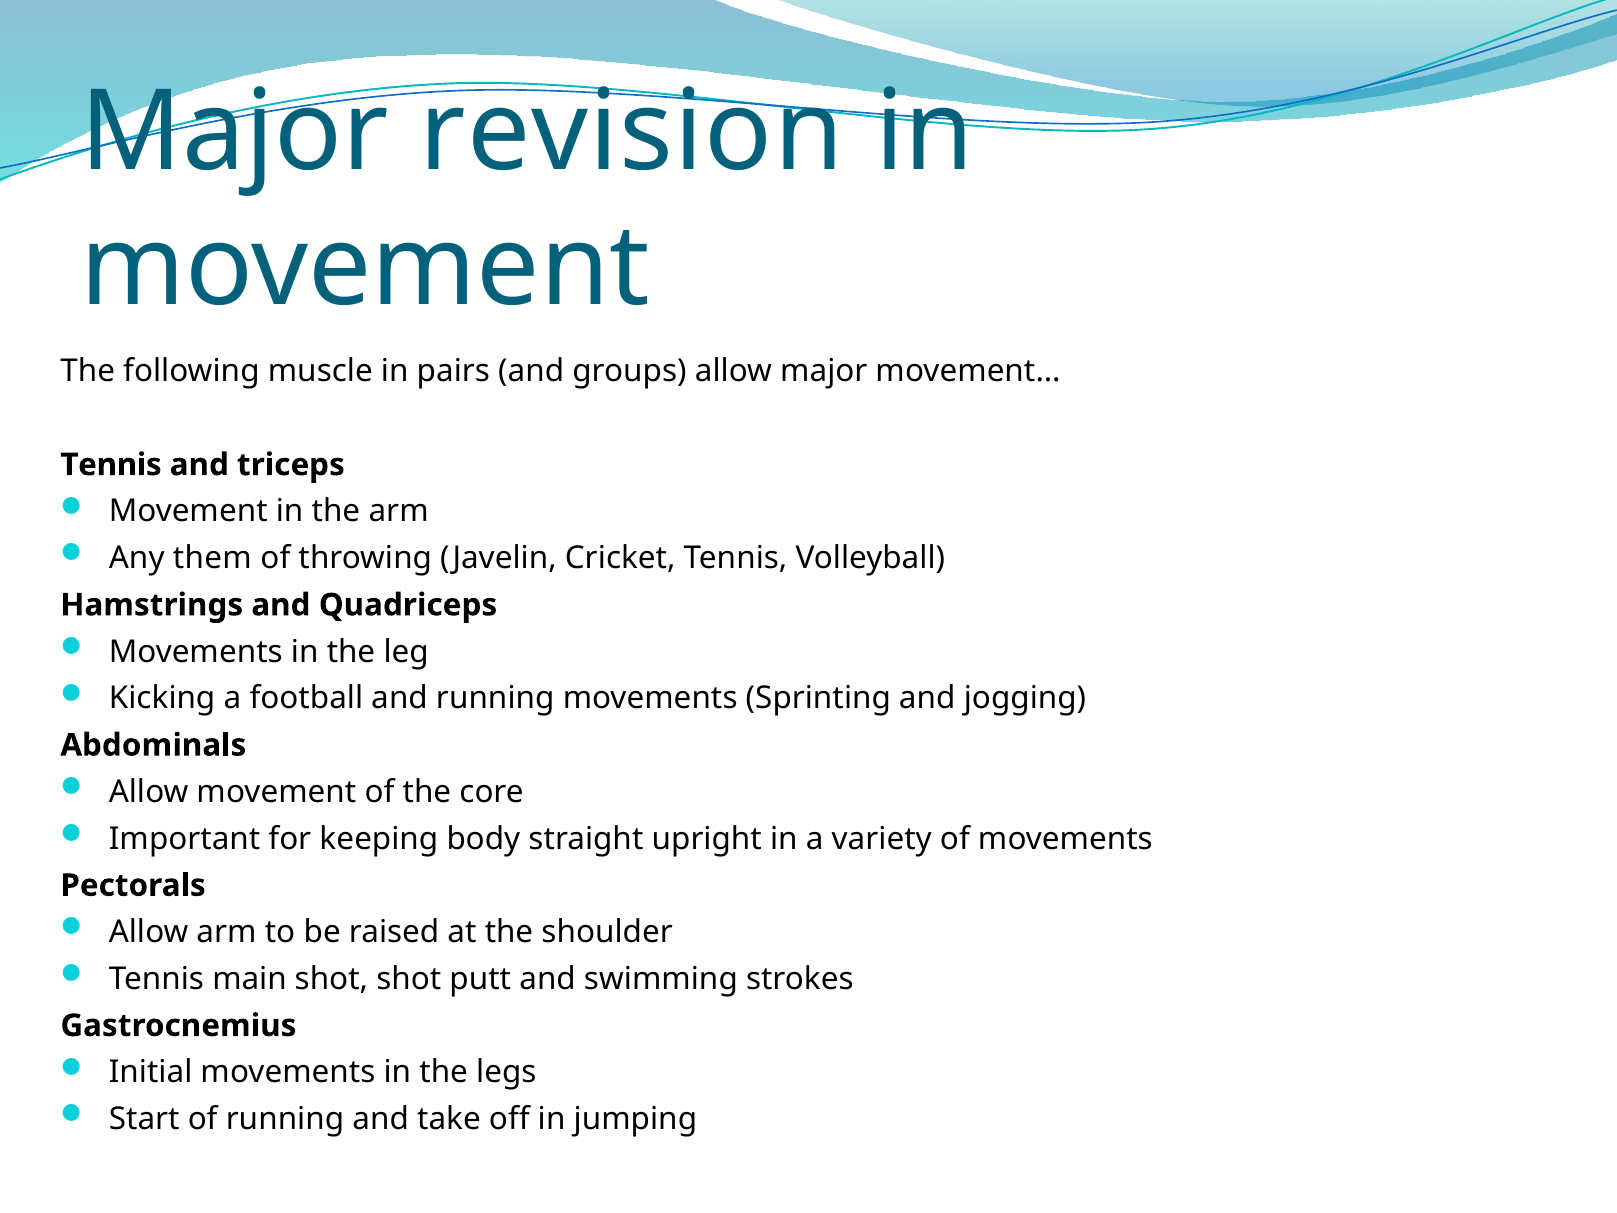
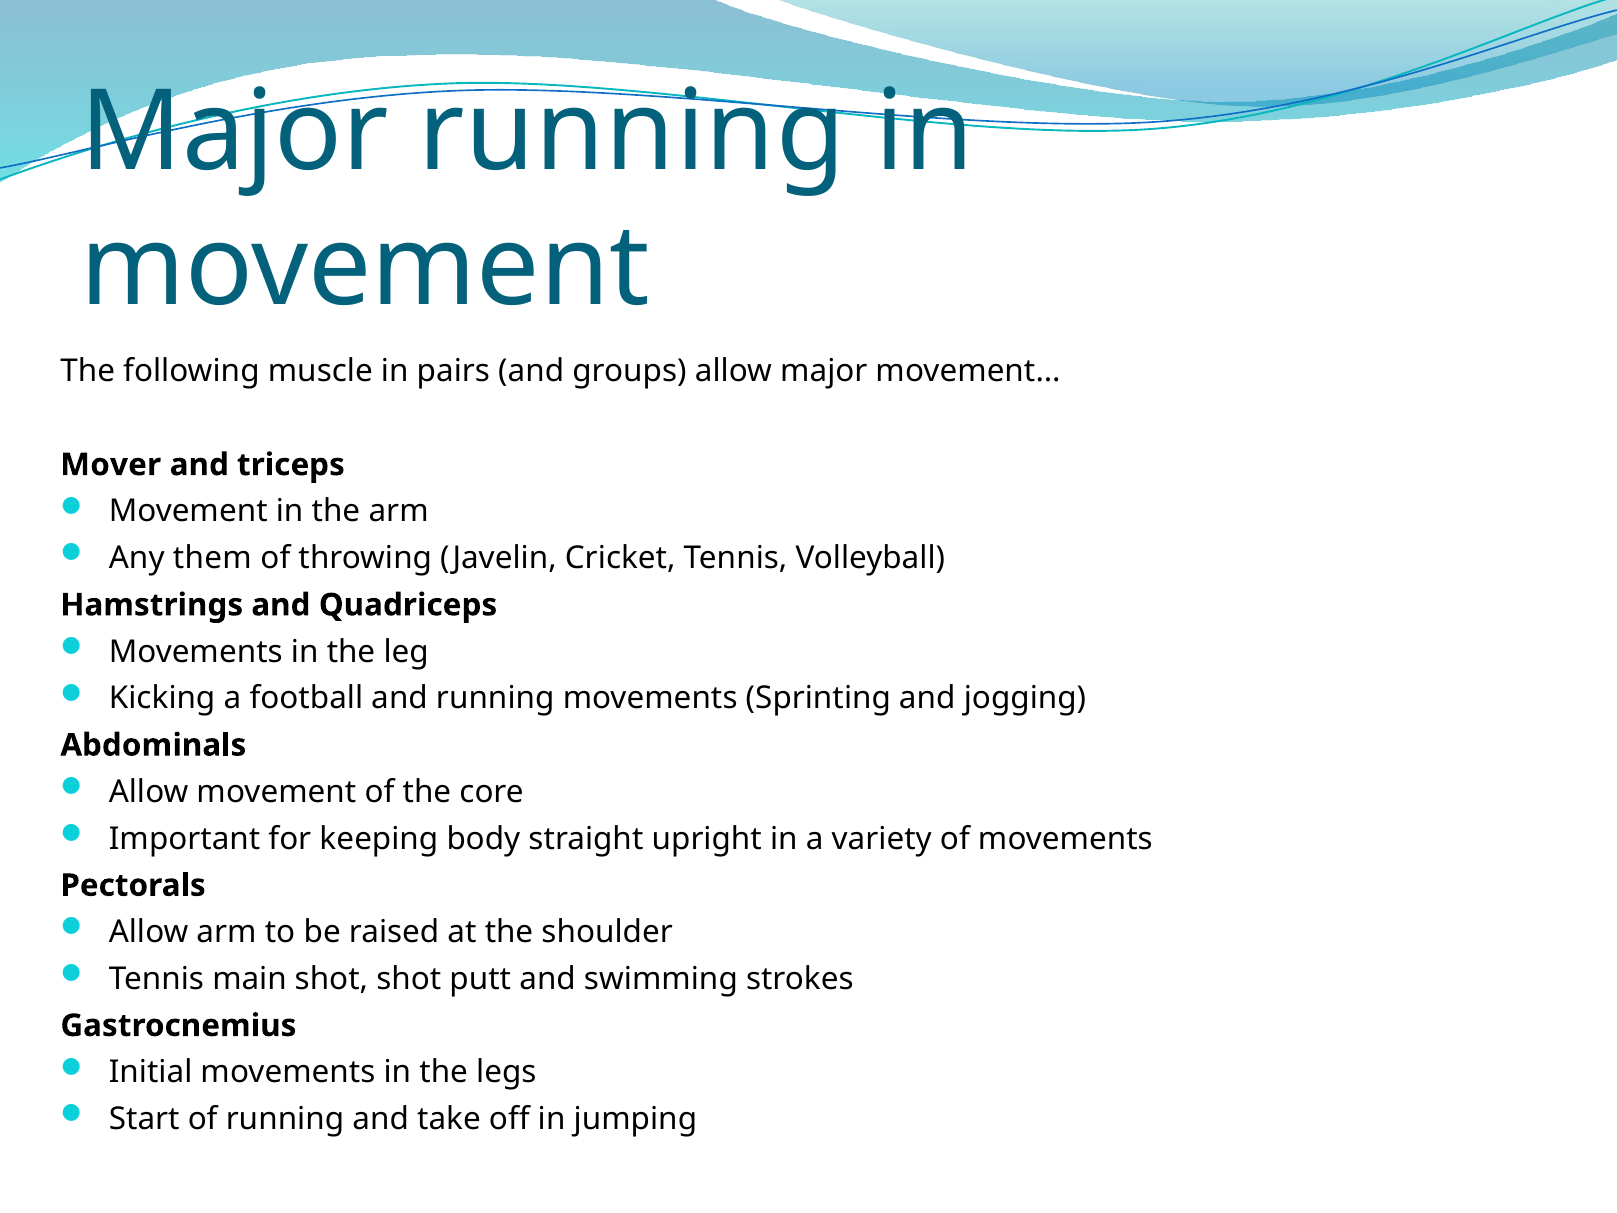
Major revision: revision -> running (632, 132)
Tennis: Tennis -> Mover (111, 465)
